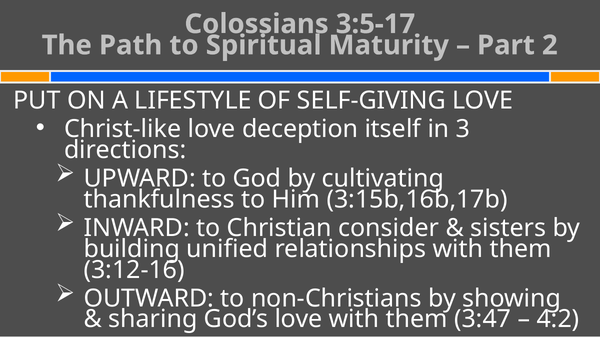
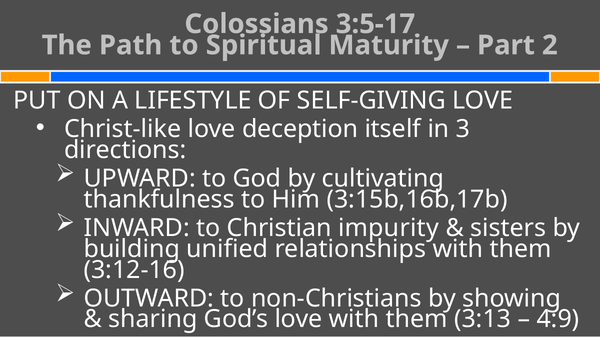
consider: consider -> impurity (389, 228)
3:47: 3:47 -> 3:13 (483, 320)
4:2: 4:2 -> 4:9 (558, 320)
